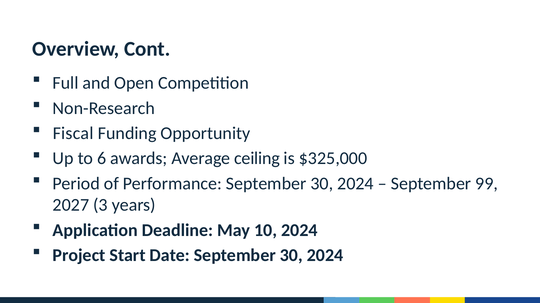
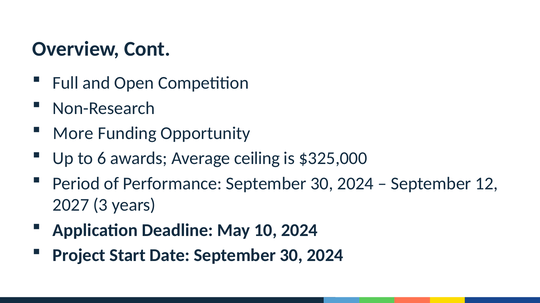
Fiscal: Fiscal -> More (73, 134)
99: 99 -> 12 (487, 184)
